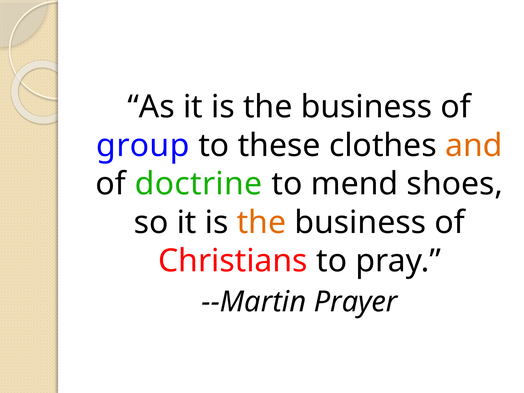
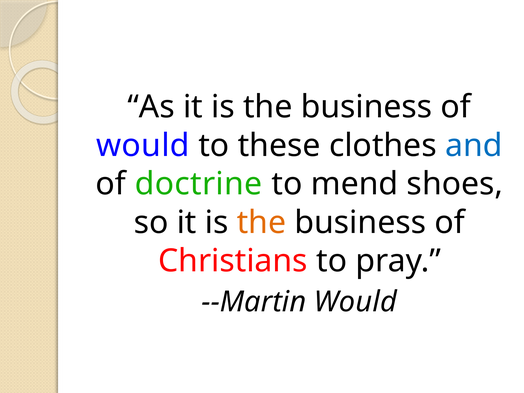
group: group -> would (143, 146)
and colour: orange -> blue (474, 146)
--Martin Prayer: Prayer -> Would (355, 302)
